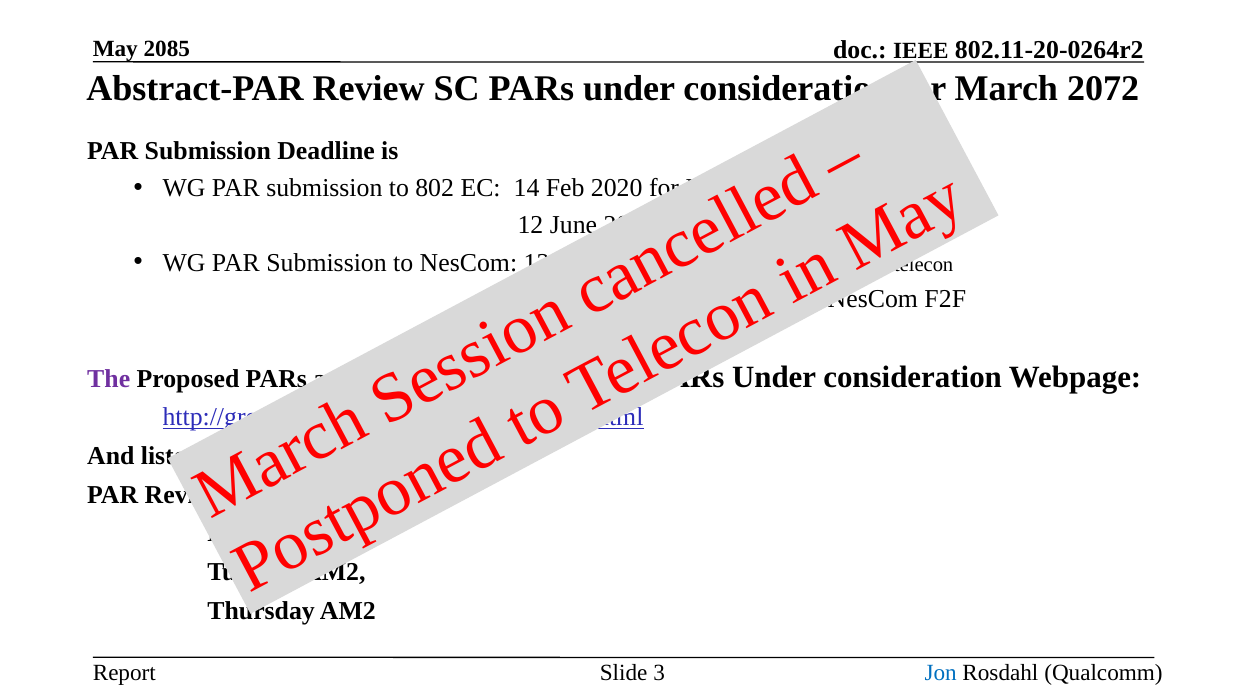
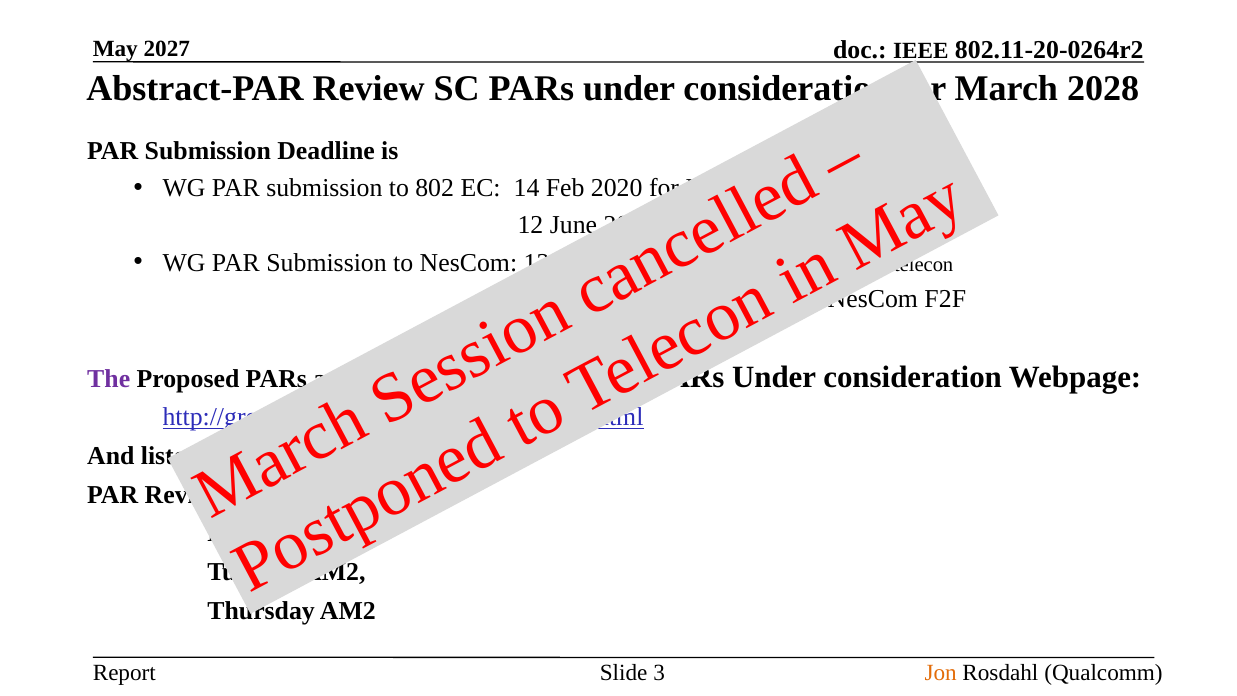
2085: 2085 -> 2027 (167, 49)
2072: 2072 -> 2028 (1103, 88)
Jon colour: blue -> orange (941, 673)
